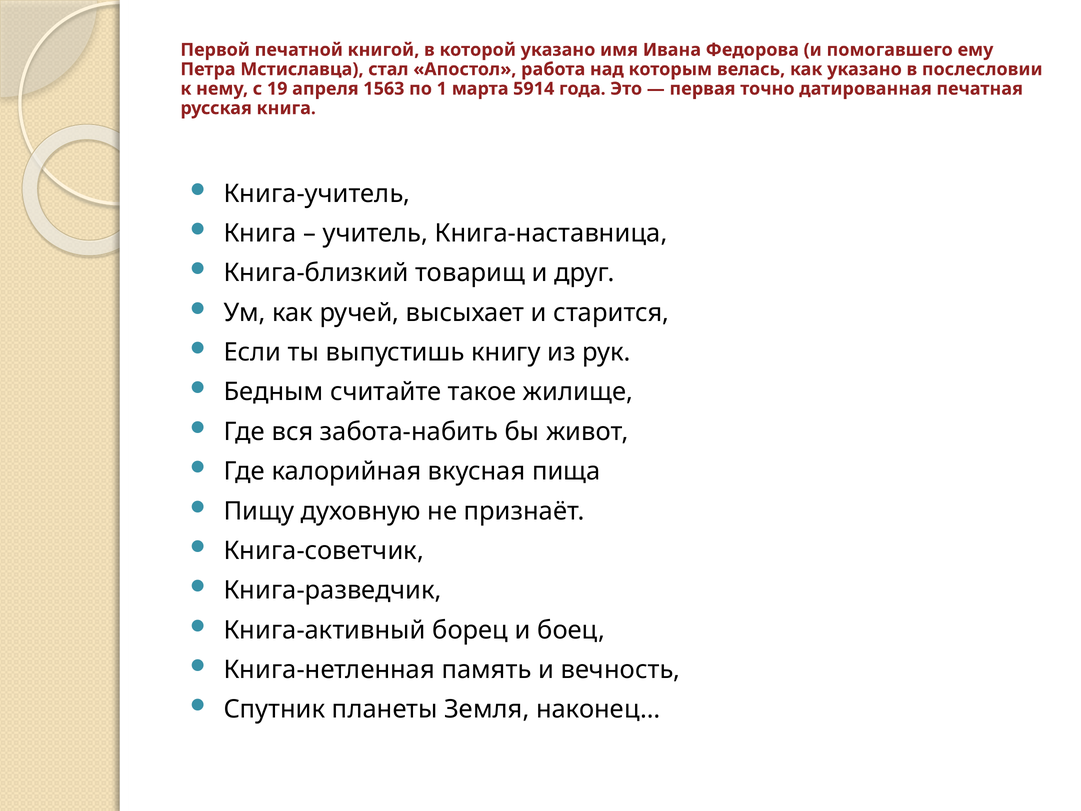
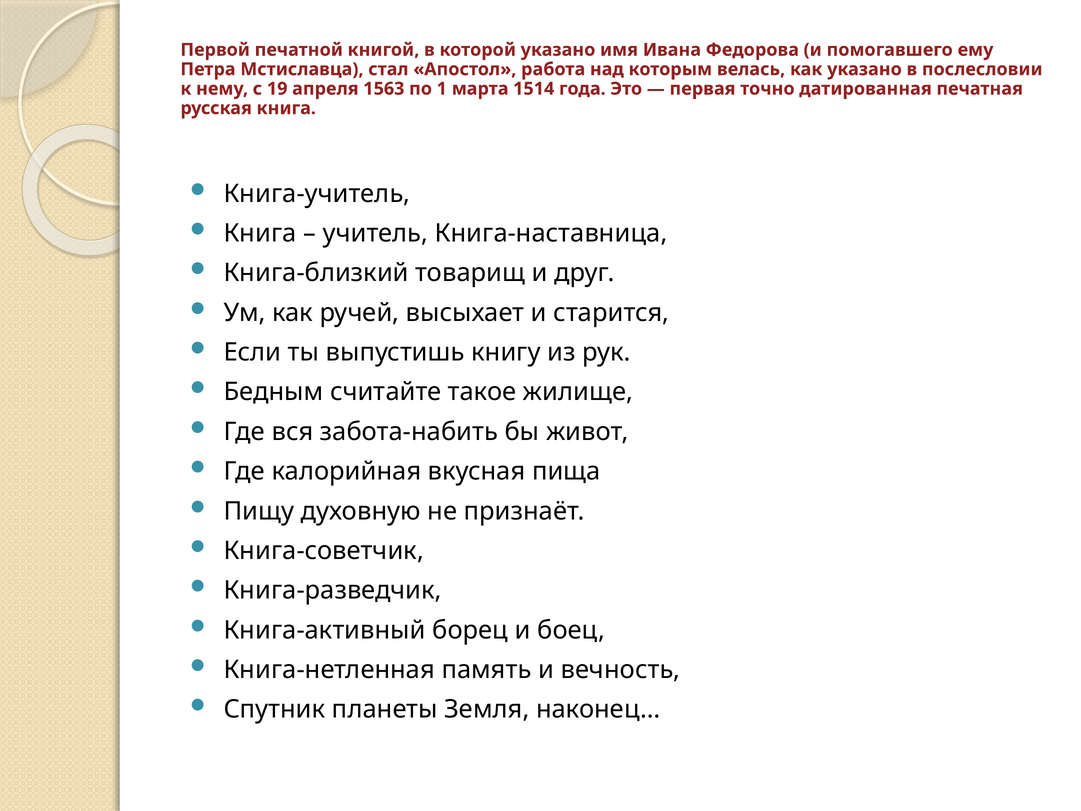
5914: 5914 -> 1514 (534, 89)
